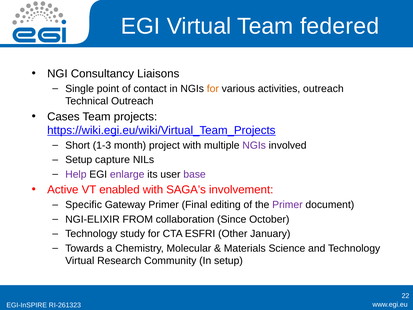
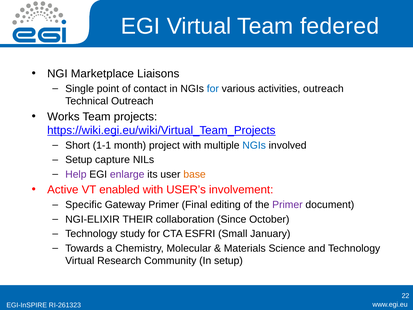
Consultancy: Consultancy -> Marketplace (102, 74)
for colour: orange -> blue (213, 89)
Cases: Cases -> Works (63, 116)
1-3: 1-3 -> 1-1 (102, 145)
NGIs colour: purple -> blue (254, 145)
base colour: purple -> orange (195, 174)
SAGA’s: SAGA’s -> USER’s (186, 190)
FROM: FROM -> THEIR (138, 219)
Other: Other -> Small (233, 234)
